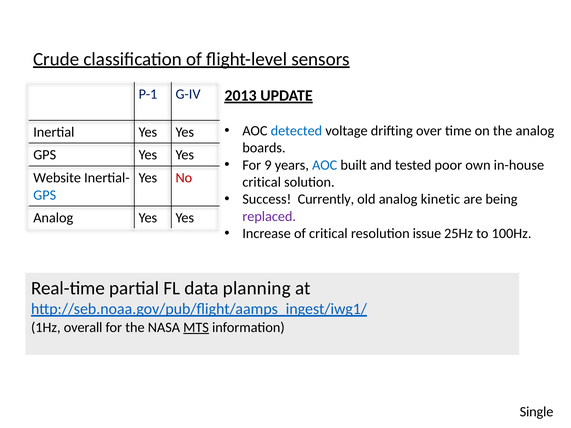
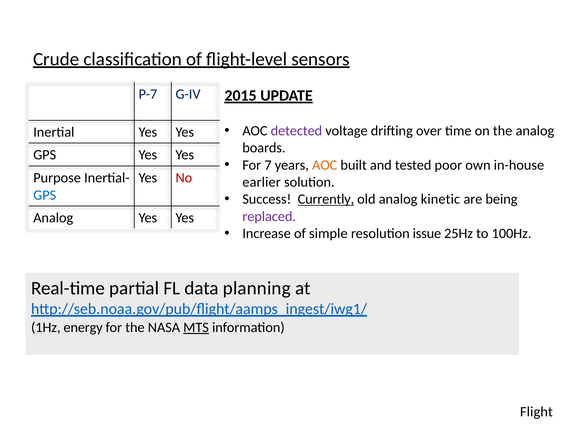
P-1: P-1 -> P-7 (148, 94)
2013: 2013 -> 2015 (241, 96)
detected colour: blue -> purple (296, 131)
9: 9 -> 7 (268, 165)
AOC colour: blue -> orange (325, 165)
Website: Website -> Purpose (57, 178)
critical: critical -> earlier (262, 182)
Currently underline: none -> present (326, 199)
of critical: critical -> simple (328, 234)
overall: overall -> energy (83, 328)
Single: Single -> Flight (536, 412)
